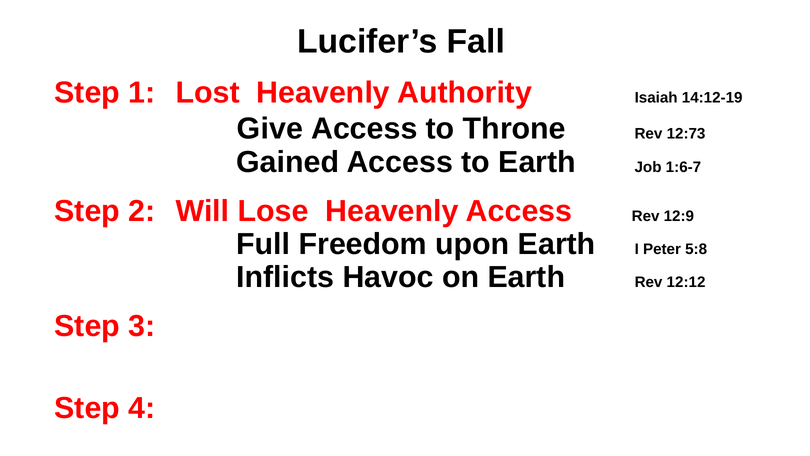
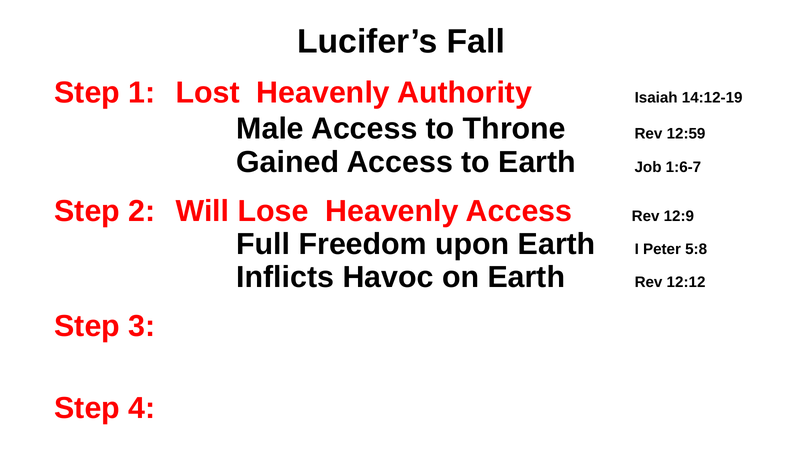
Give: Give -> Male (270, 128)
12:73: 12:73 -> 12:59 (686, 133)
